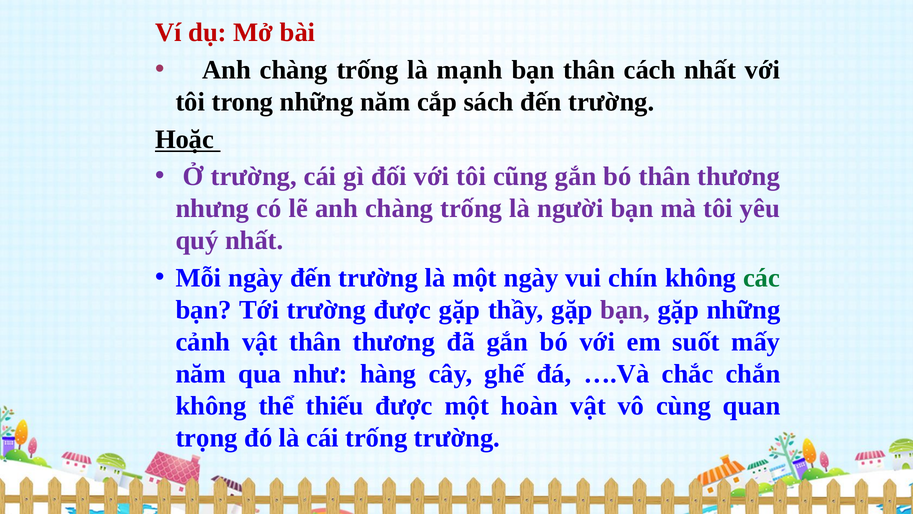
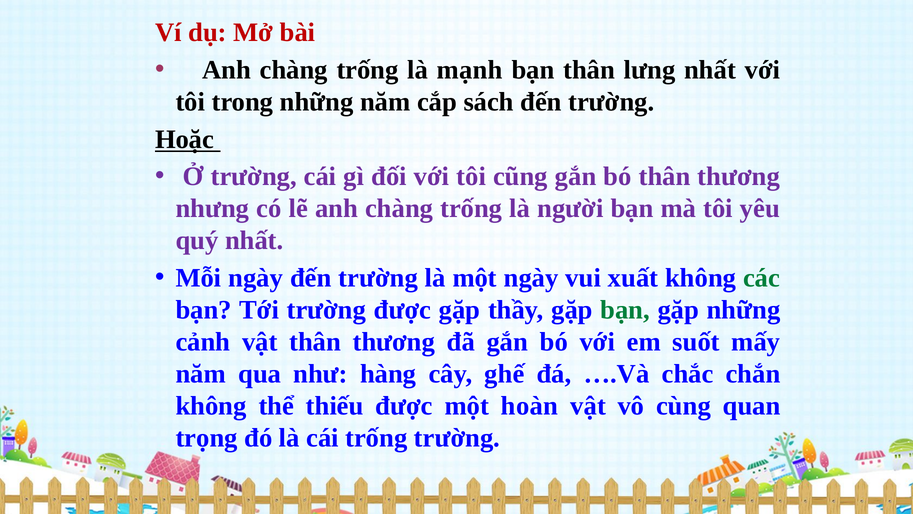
cách: cách -> lưng (650, 70)
chín: chín -> xuất (633, 278)
bạn colour: purple -> green (625, 310)
